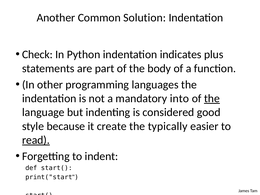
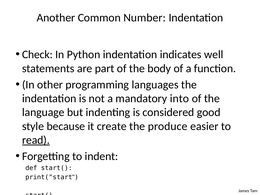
Solution: Solution -> Number (145, 18)
plus: plus -> well (214, 55)
the underline: present -> none (212, 98)
typically: typically -> produce (168, 126)
